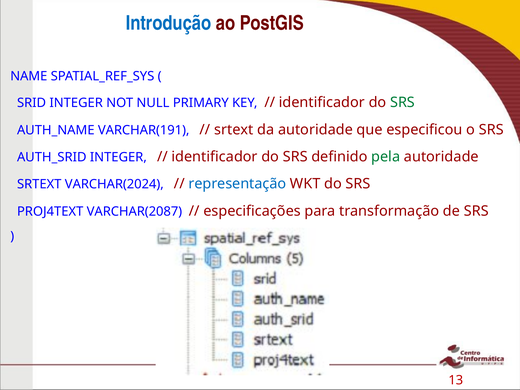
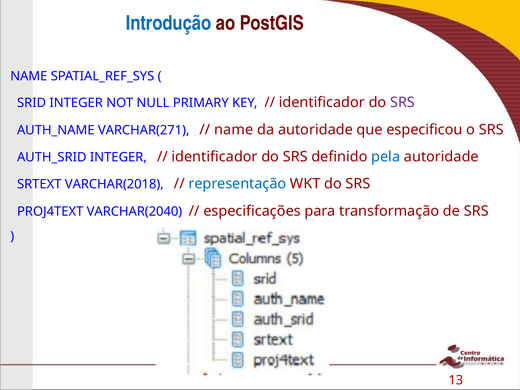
SRS colour: green -> purple (403, 102)
VARCHAR(191: VARCHAR(191 -> VARCHAR(271 (144, 130)
srtext: srtext -> name (234, 130)
pela colour: green -> blue (386, 157)
VARCHAR(2024: VARCHAR(2024 -> VARCHAR(2018 (114, 184)
VARCHAR(2087: VARCHAR(2087 -> VARCHAR(2040 (134, 211)
